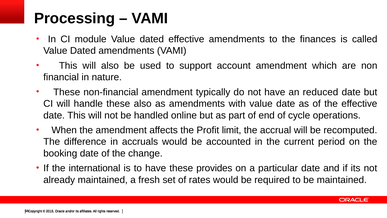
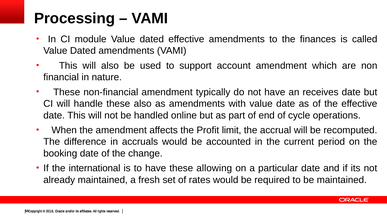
reduced: reduced -> receives (321, 92)
provides: provides -> allowing (214, 168)
